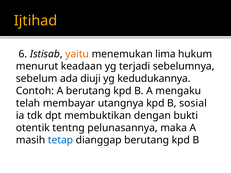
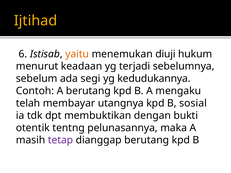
lima: lima -> diuji (165, 54)
diuji: diuji -> segi (90, 79)
tetap colour: blue -> purple (61, 140)
